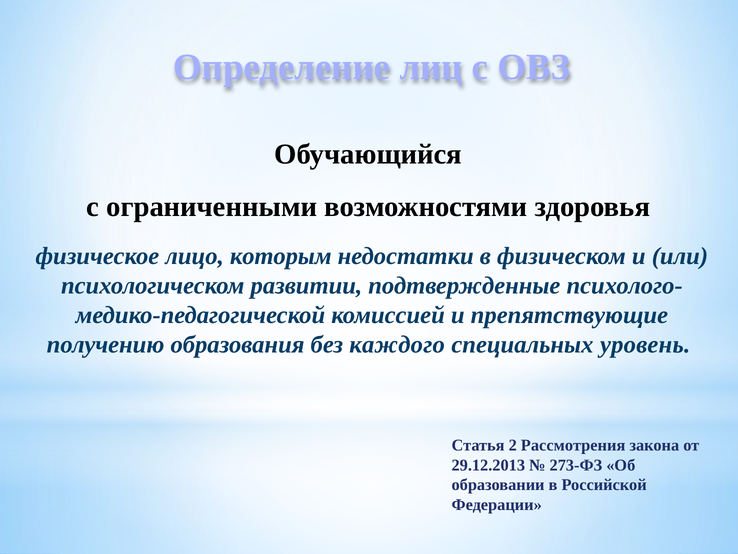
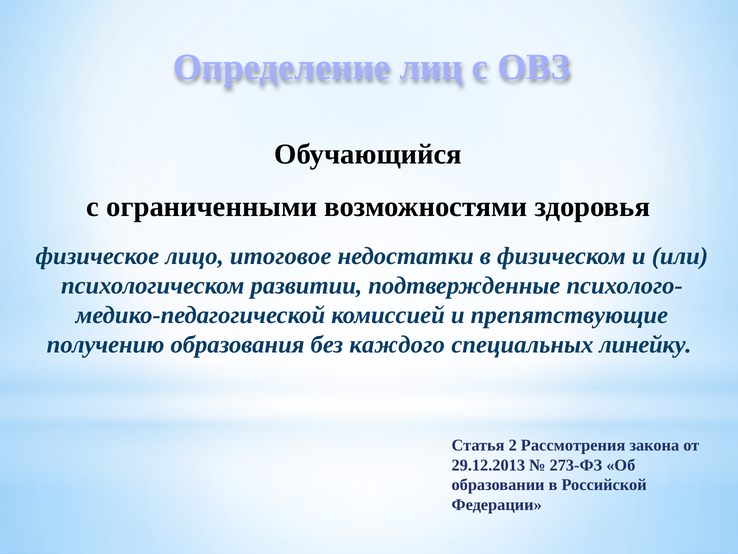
которым: которым -> итоговое (281, 256)
уровень: уровень -> линейку (645, 344)
